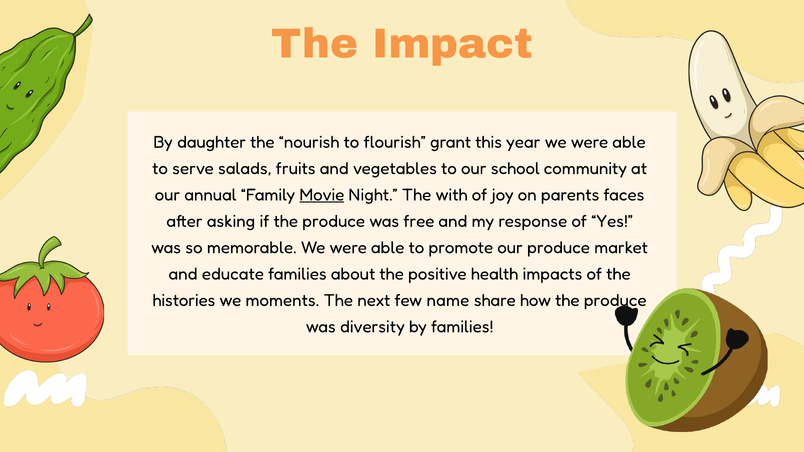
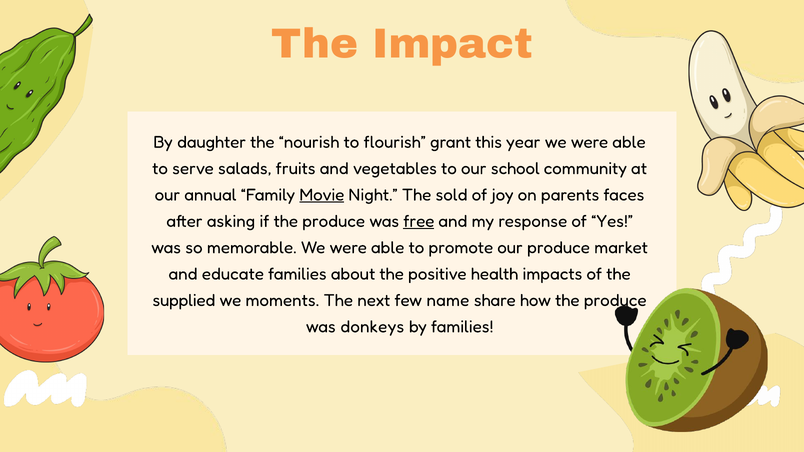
with: with -> sold (452, 195)
free underline: none -> present (419, 221)
histories: histories -> supplied (184, 300)
diversity: diversity -> donkeys (372, 327)
